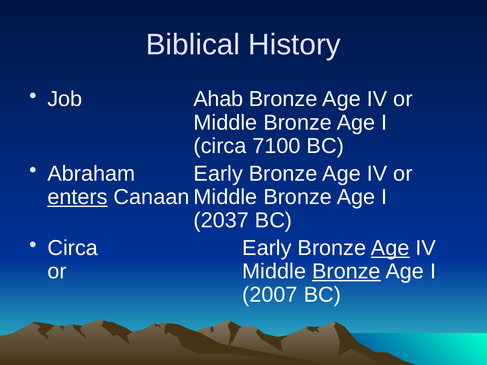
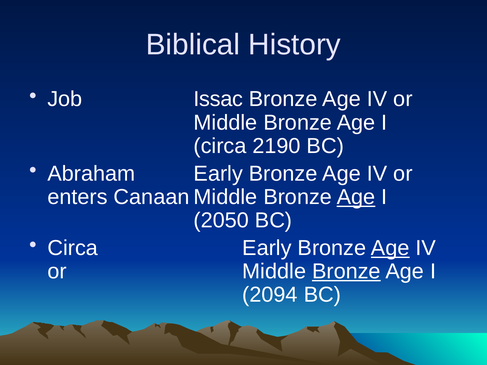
Ahab: Ahab -> Issac (218, 99)
7100: 7100 -> 2190 (277, 146)
enters underline: present -> none (78, 197)
Age underline: none -> present (356, 197)
2037: 2037 -> 2050 (221, 221)
2007: 2007 -> 2094 (270, 295)
